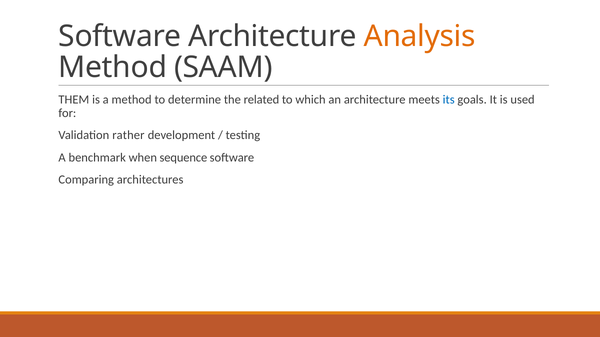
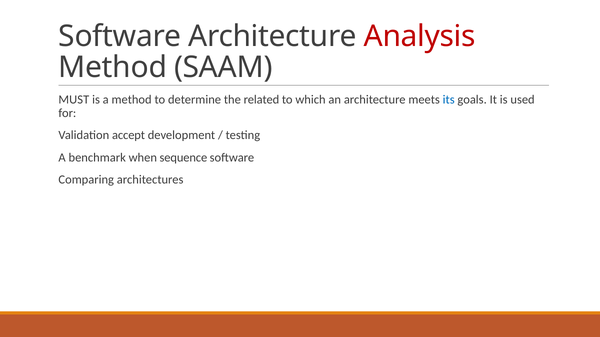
Analysis colour: orange -> red (420, 37)
THEM: THEM -> MUST (74, 100)
rather: rather -> accept (129, 136)
